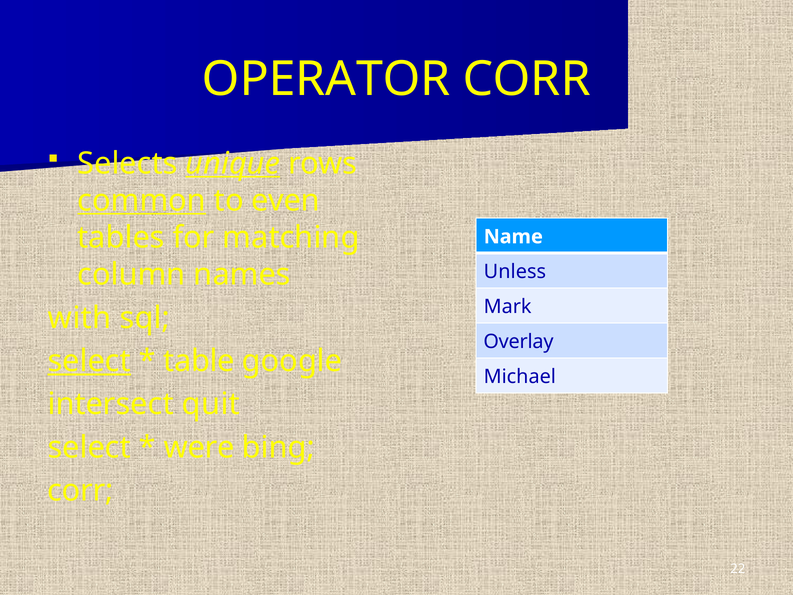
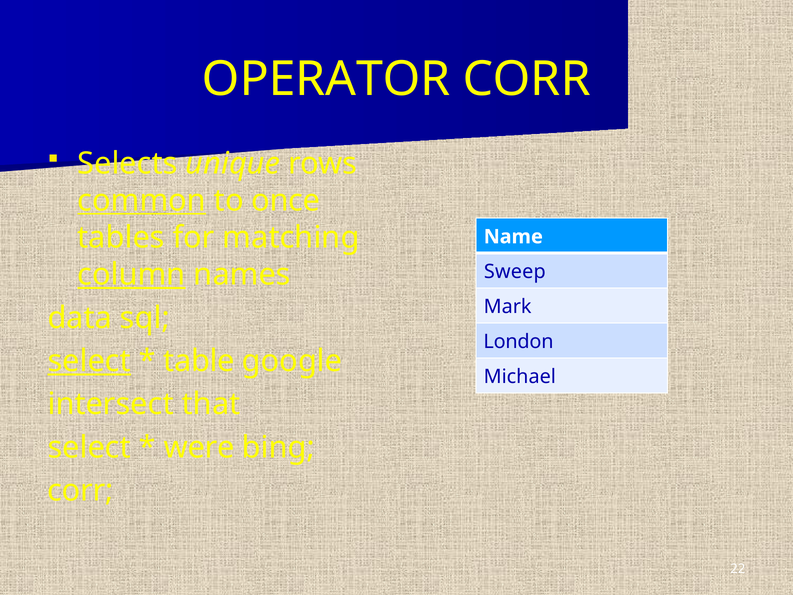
unique underline: present -> none (233, 163)
even: even -> once (286, 200)
column underline: none -> present (131, 274)
Unless: Unless -> Sweep (515, 272)
with: with -> data (80, 318)
Overlay: Overlay -> London (518, 341)
quit: quit -> that (211, 404)
